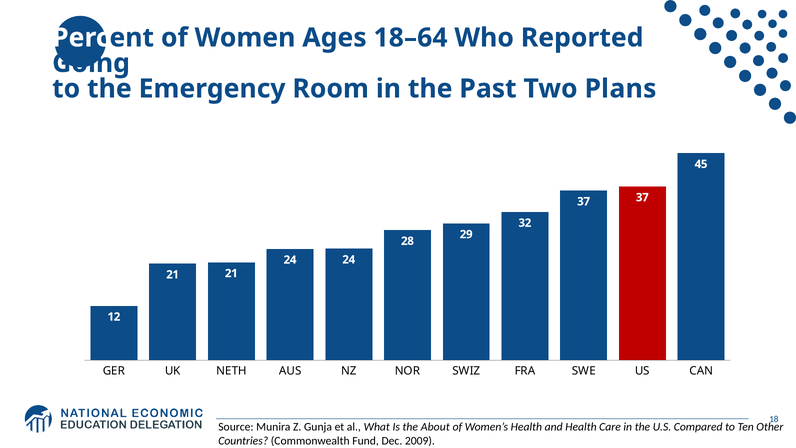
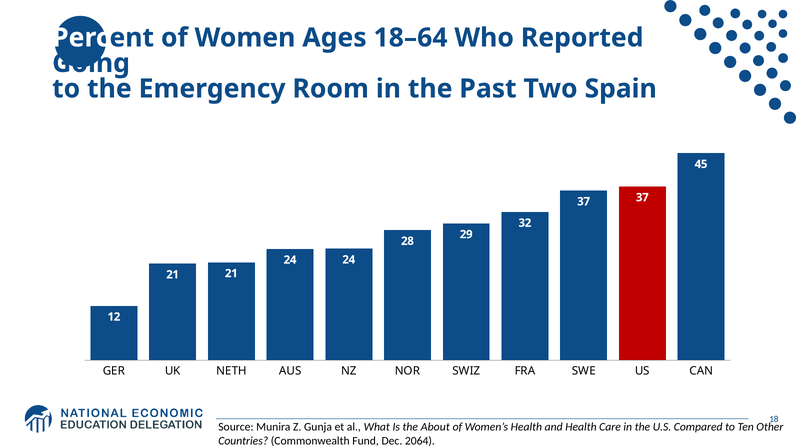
Plans: Plans -> Spain (621, 89)
2009: 2009 -> 2064 (420, 441)
